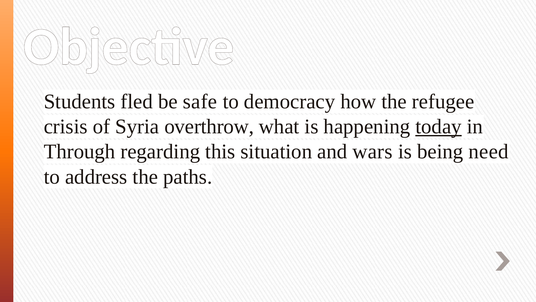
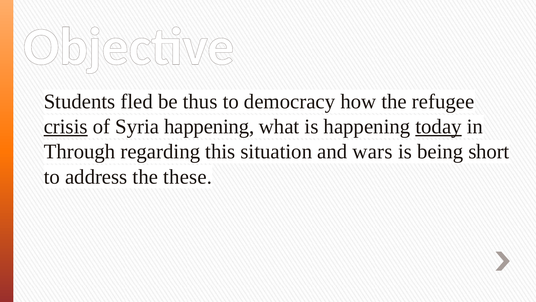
safe: safe -> thus (200, 101)
crisis underline: none -> present (66, 126)
Syria overthrow: overthrow -> happening (209, 126)
need: need -> short (489, 151)
paths: paths -> these (188, 176)
